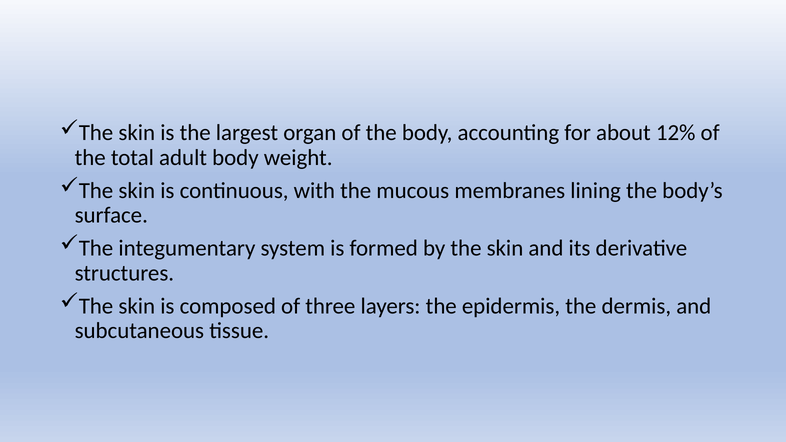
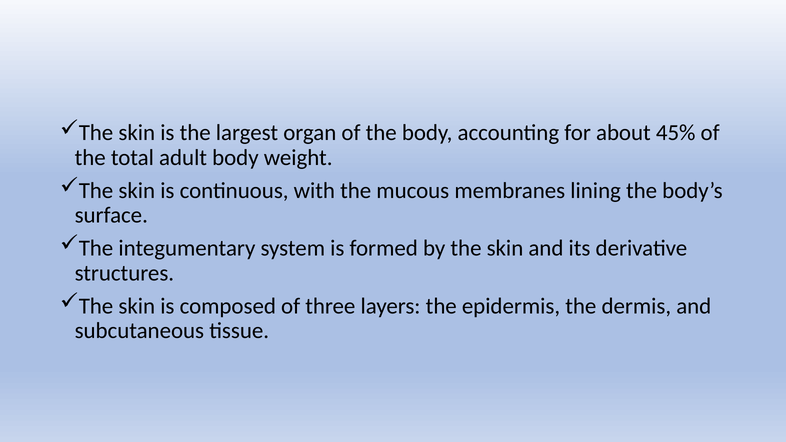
12%: 12% -> 45% (676, 133)
